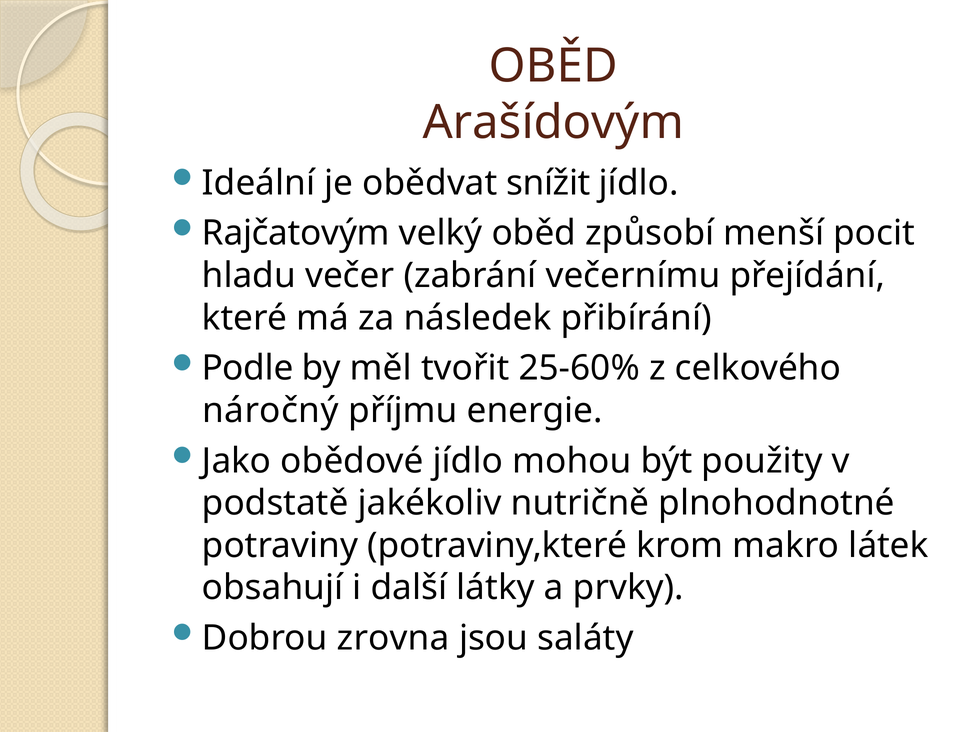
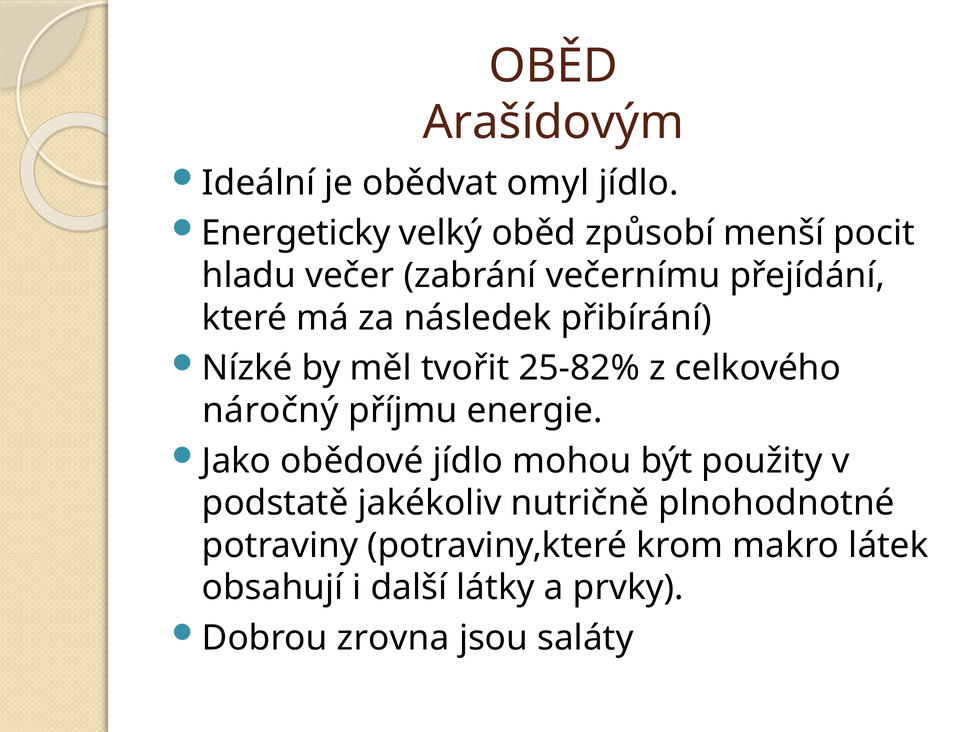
snížit: snížit -> omyl (548, 183)
Rajčatovým: Rajčatovým -> Energeticky (296, 233)
Podle: Podle -> Nízké (247, 368)
25-60%: 25-60% -> 25-82% (579, 368)
